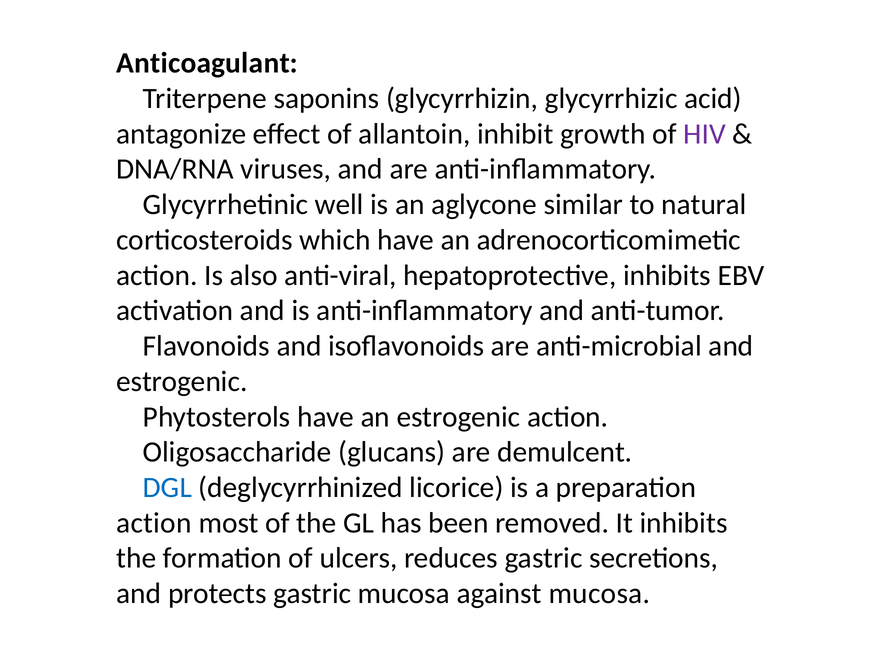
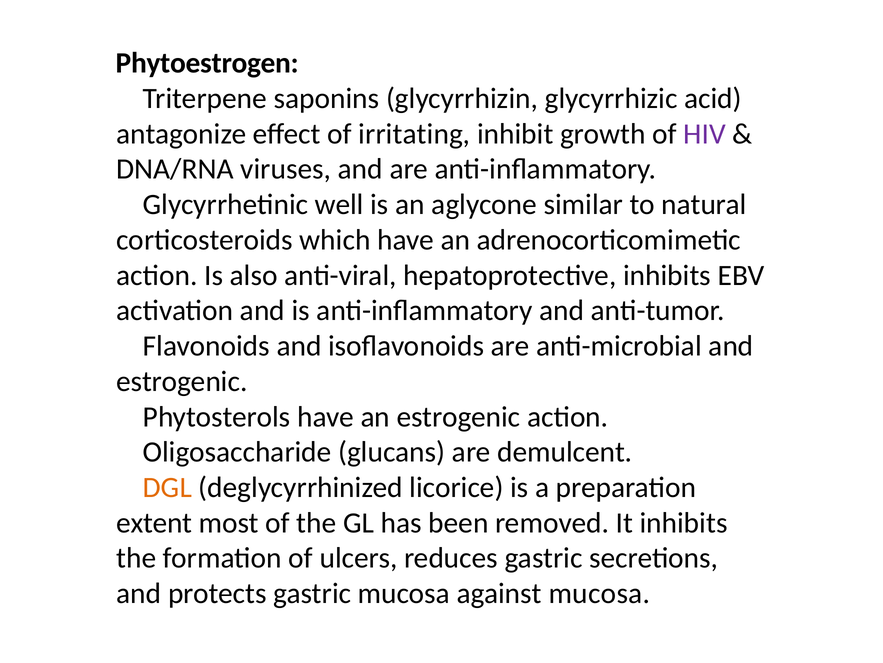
Anticoagulant: Anticoagulant -> Phytoestrogen (207, 63)
allantoin: allantoin -> irritating (414, 134)
DGL colour: blue -> orange (167, 487)
action: action -> extent (154, 522)
